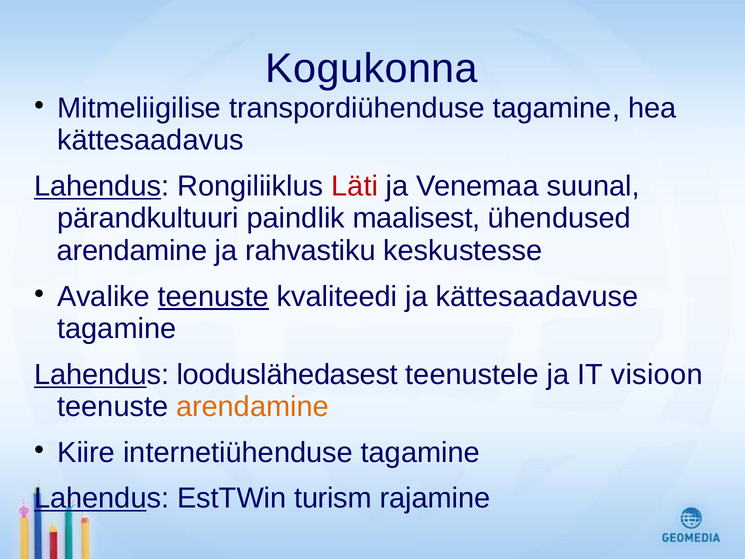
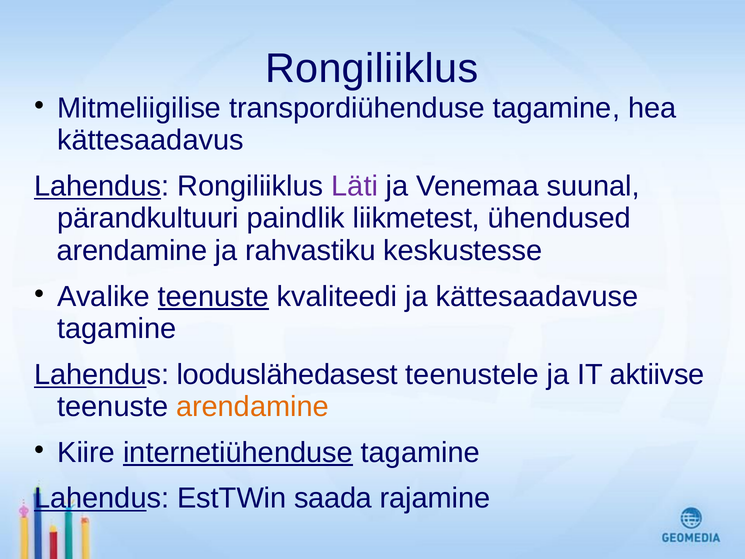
Kogukonna: Kogukonna -> Rongiliiklus (372, 69)
Läti colour: red -> purple (355, 186)
maalisest: maalisest -> liikmetest (416, 218)
visioon: visioon -> aktiivse (657, 374)
internetiühenduse underline: none -> present (238, 452)
turism: turism -> saada (333, 498)
